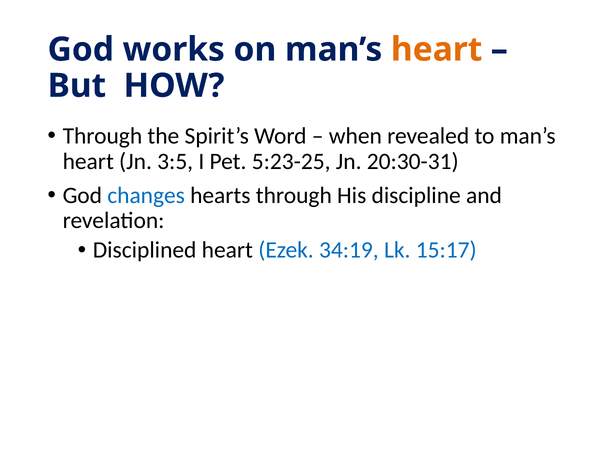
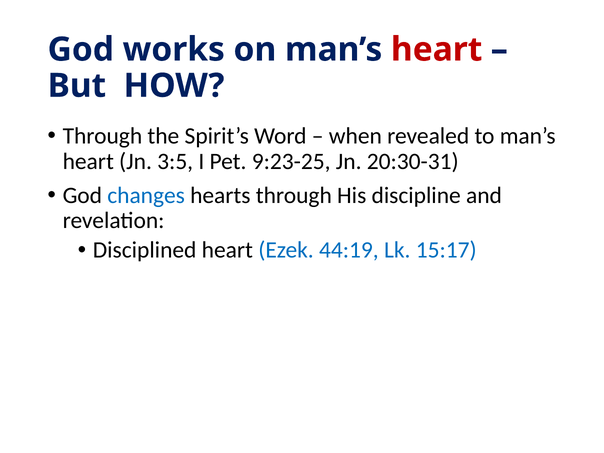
heart colour: orange -> red (437, 50)
5:23-25: 5:23-25 -> 9:23-25 (291, 162)
34:19: 34:19 -> 44:19 (349, 250)
